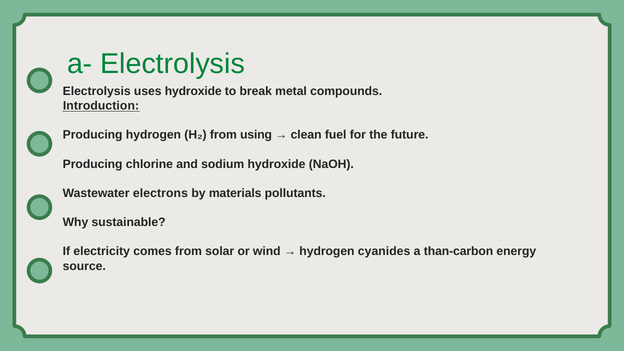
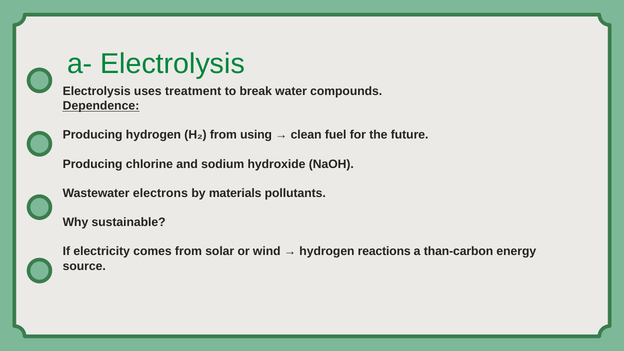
uses hydroxide: hydroxide -> treatment (193, 91)
metal: metal -> water (291, 91)
Introduction: Introduction -> Dependence (101, 106)
cyanides: cyanides -> reactions (384, 251)
